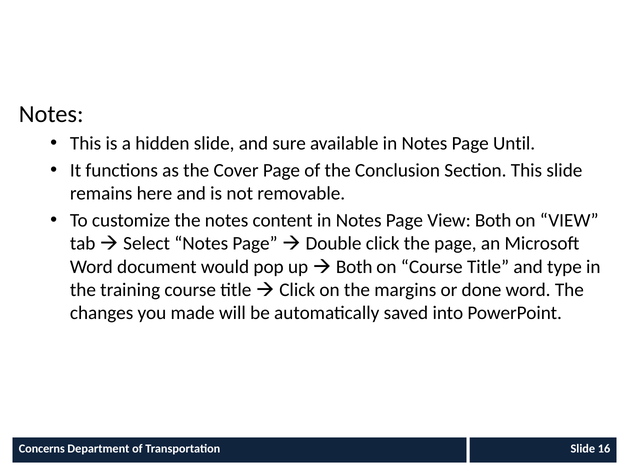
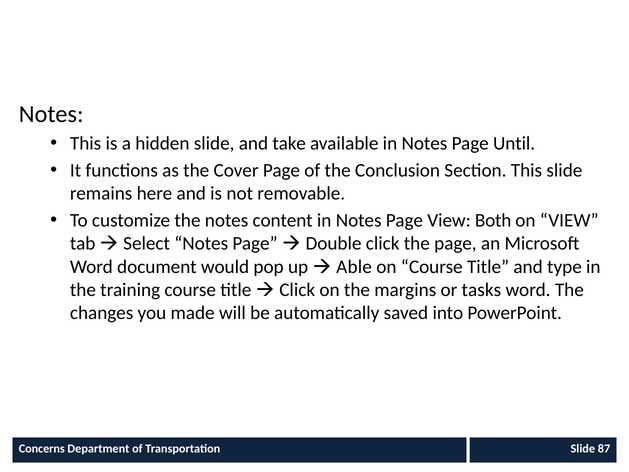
sure: sure -> take (289, 144)
Both: Both -> Able (354, 267)
done: done -> tasks (481, 290)
16: 16 -> 87 (604, 449)
